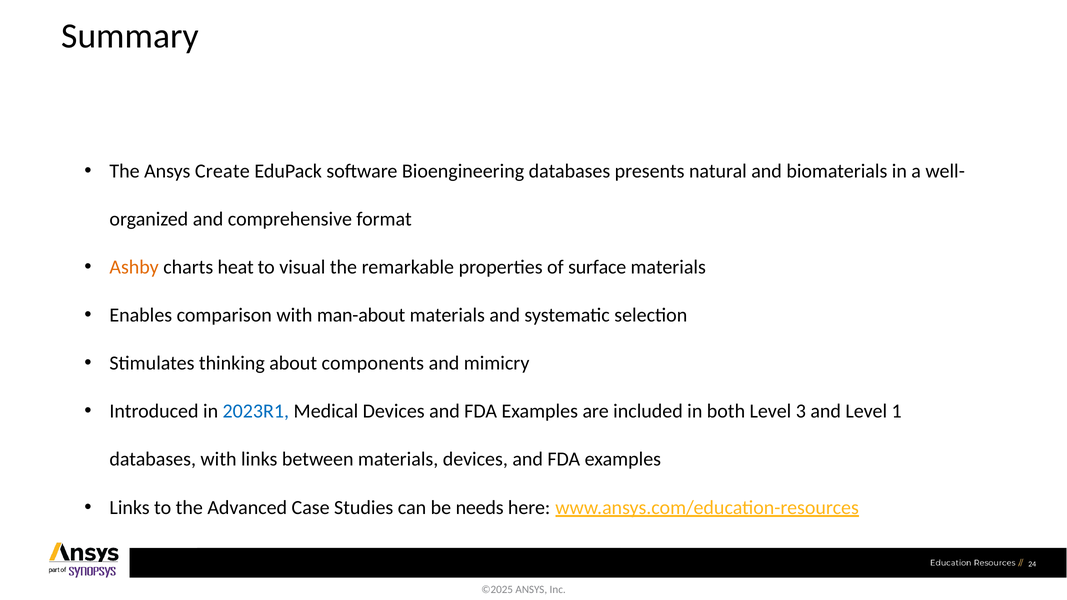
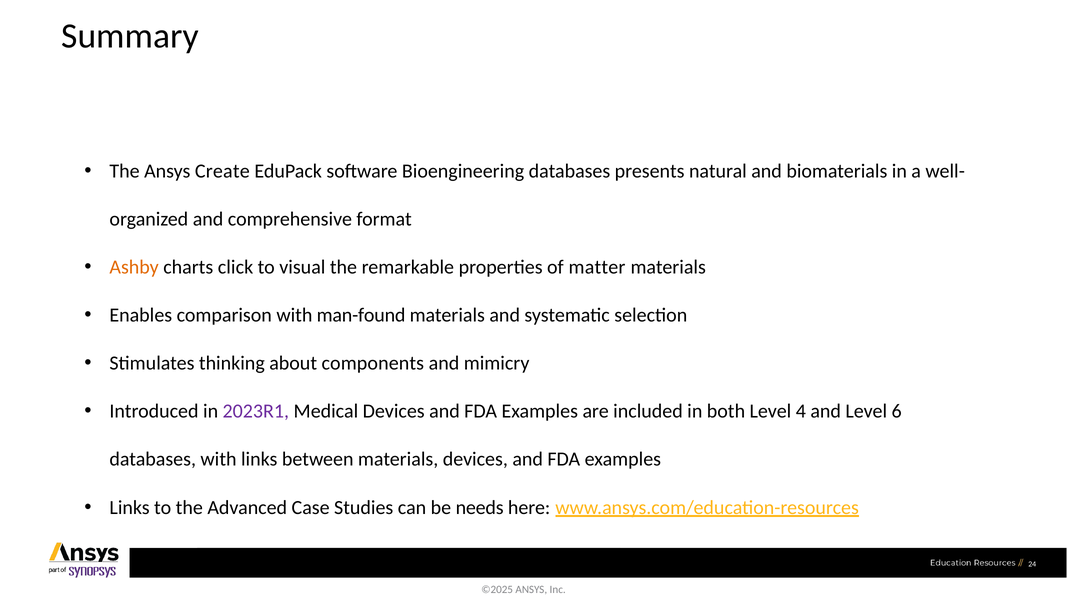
heat: heat -> click (236, 267)
surface: surface -> matter (597, 267)
man-about: man-about -> man-found (361, 315)
2023R1 colour: blue -> purple (256, 411)
3: 3 -> 4 (801, 411)
1: 1 -> 6 (897, 411)
